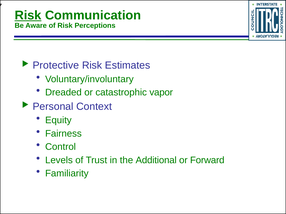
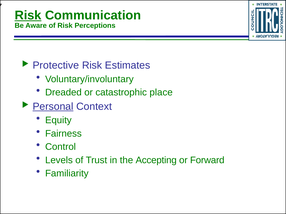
vapor: vapor -> place (161, 93)
Personal underline: none -> present (53, 107)
Additional: Additional -> Accepting (156, 160)
